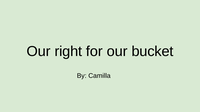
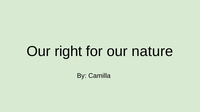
bucket: bucket -> nature (152, 52)
